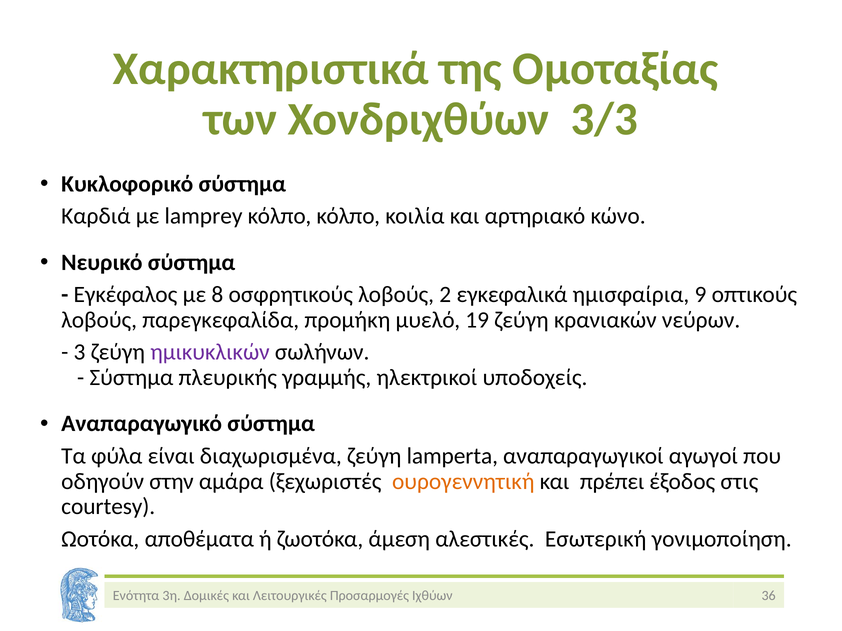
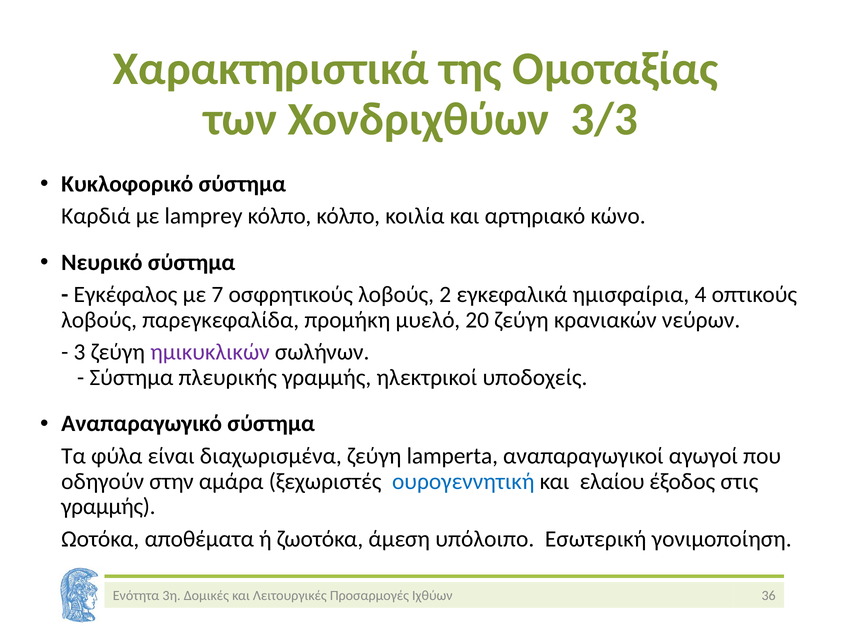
8: 8 -> 7 (217, 295)
9: 9 -> 4 (700, 295)
19: 19 -> 20 (477, 320)
ουρογεννητική colour: orange -> blue (463, 482)
πρέπει: πρέπει -> ελαίου (612, 482)
courtesy: courtesy -> γραμμής (108, 507)
αλεστικές: αλεστικές -> υπόλοιπο (485, 539)
